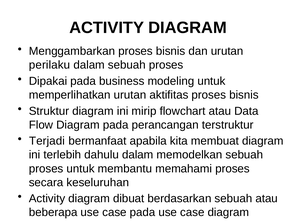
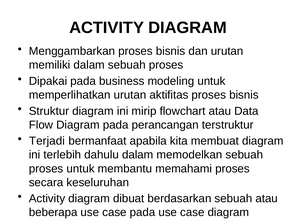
perilaku: perilaku -> memiliki (50, 65)
